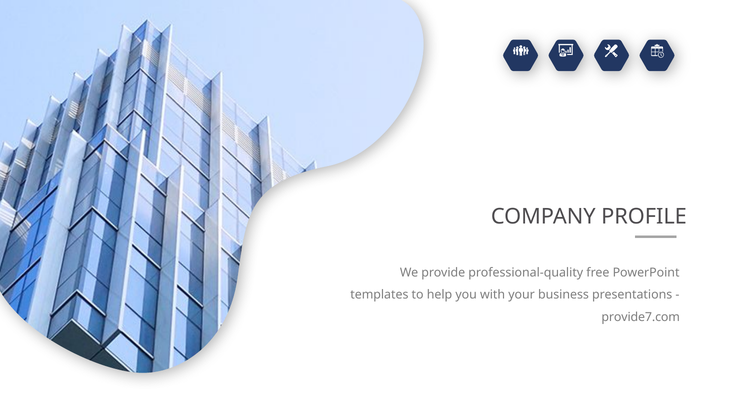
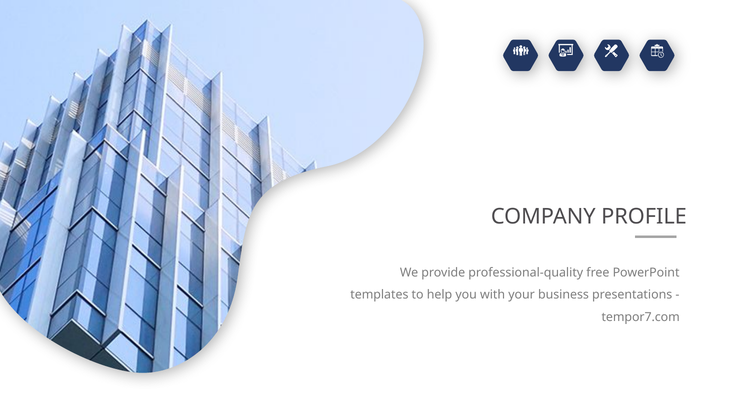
provide7.com: provide7.com -> tempor7.com (641, 317)
